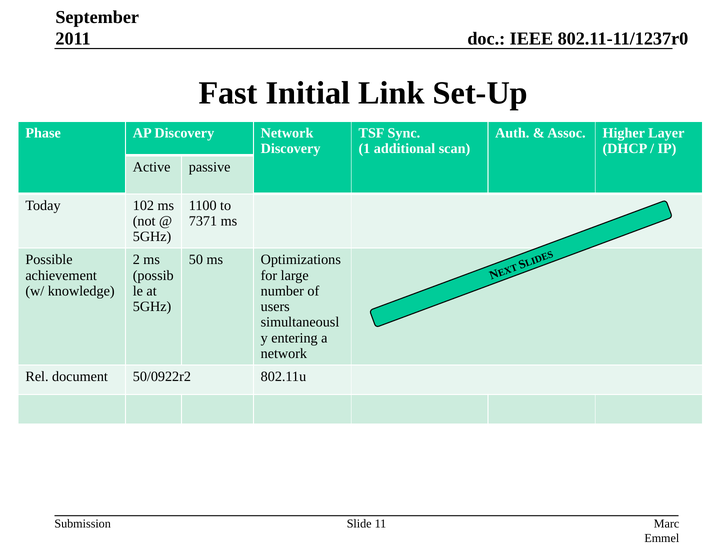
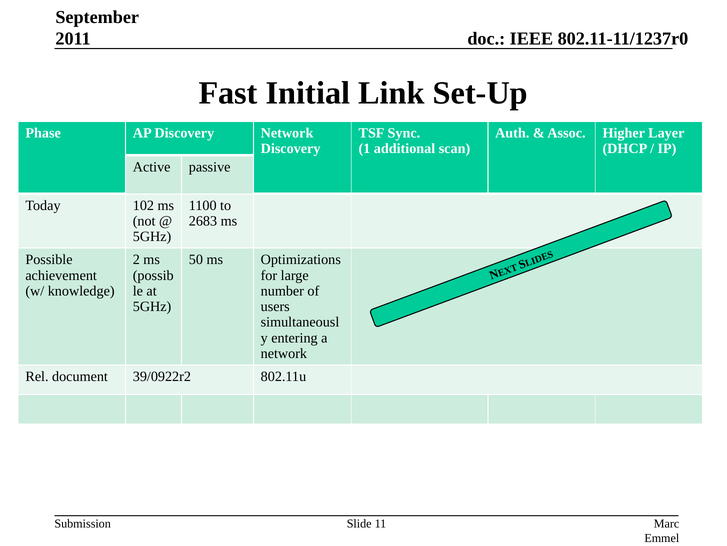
7371: 7371 -> 2683 (203, 221)
50/0922r2: 50/0922r2 -> 39/0922r2 (162, 376)
